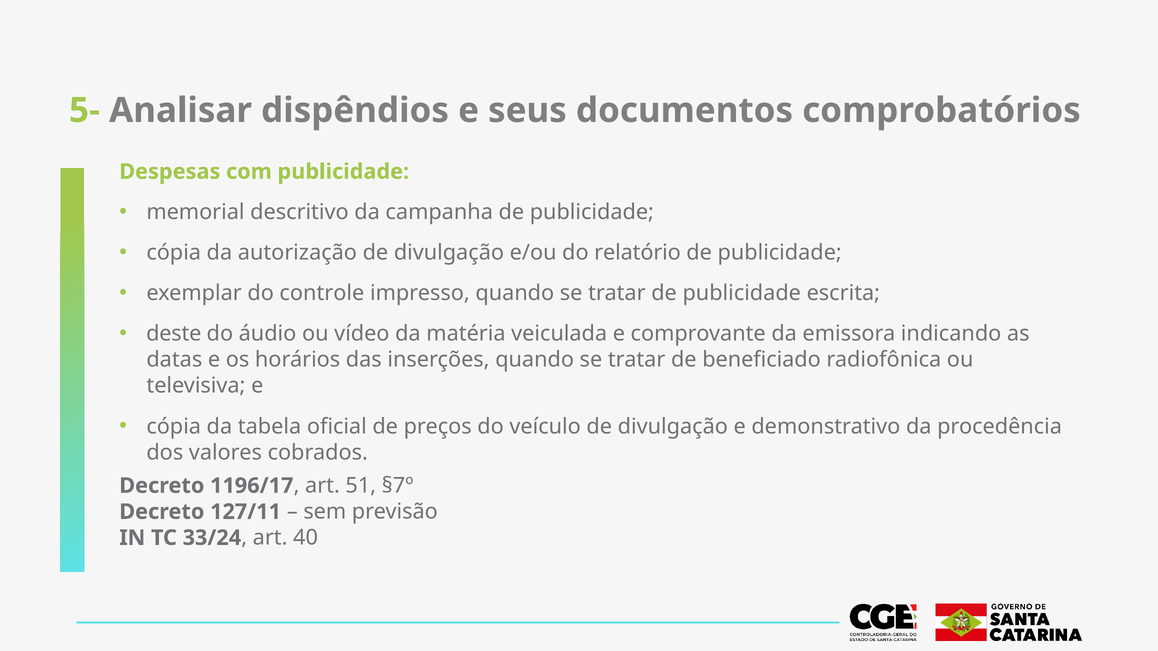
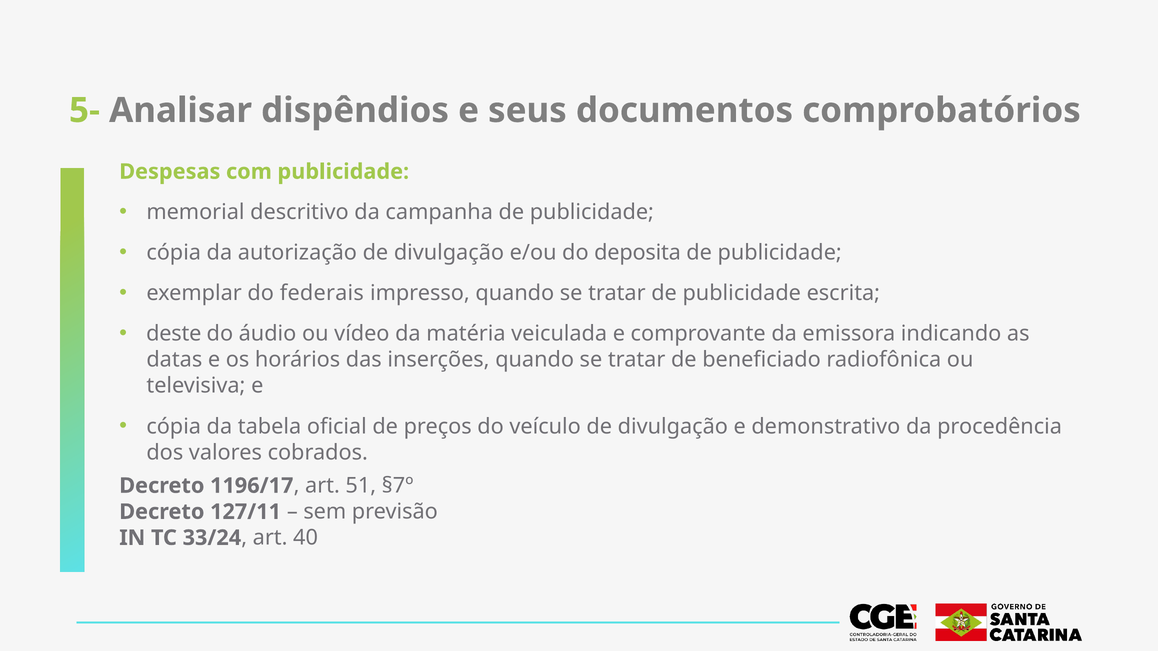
relatório: relatório -> deposita (638, 253)
controle: controle -> federais (322, 293)
